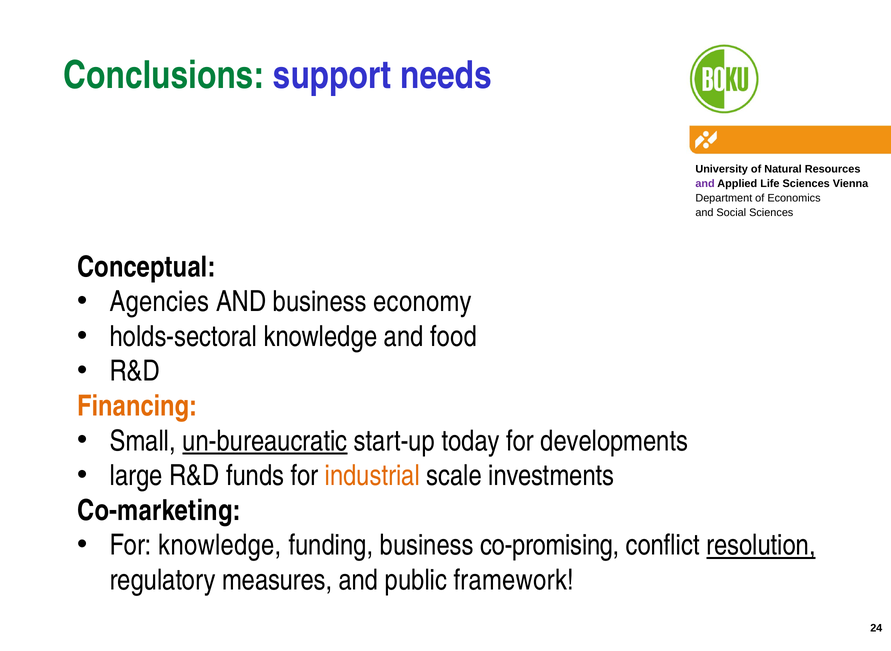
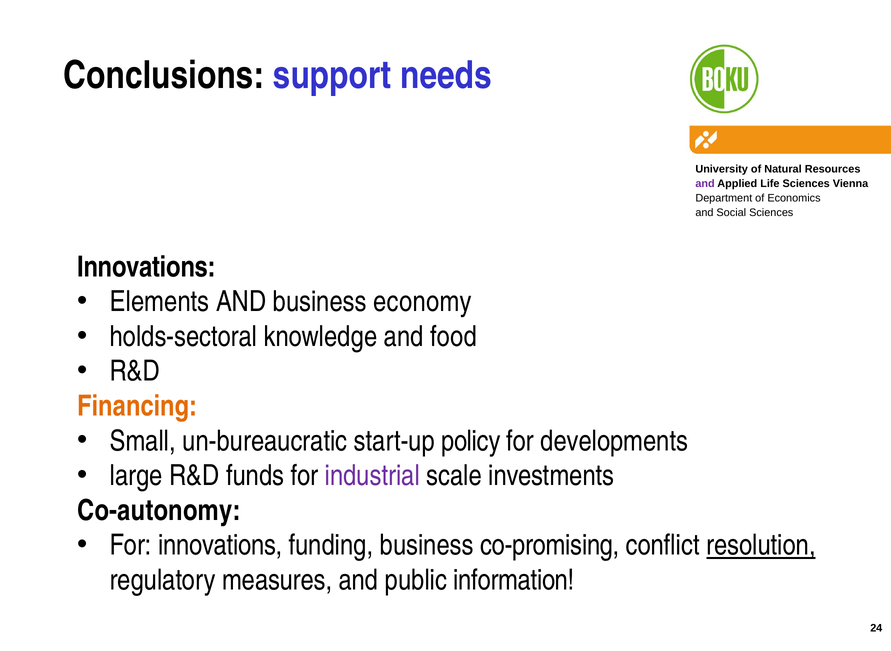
Conclusions colour: green -> black (164, 76)
Conceptual: Conceptual -> Innovations (146, 267)
Agencies: Agencies -> Elements (160, 302)
un-bureaucratic underline: present -> none (265, 441)
today: today -> policy (471, 441)
industrial colour: orange -> purple (372, 476)
Co-marketing: Co-marketing -> Co-autonomy (159, 511)
For knowledge: knowledge -> innovations (220, 545)
framework: framework -> information (514, 580)
